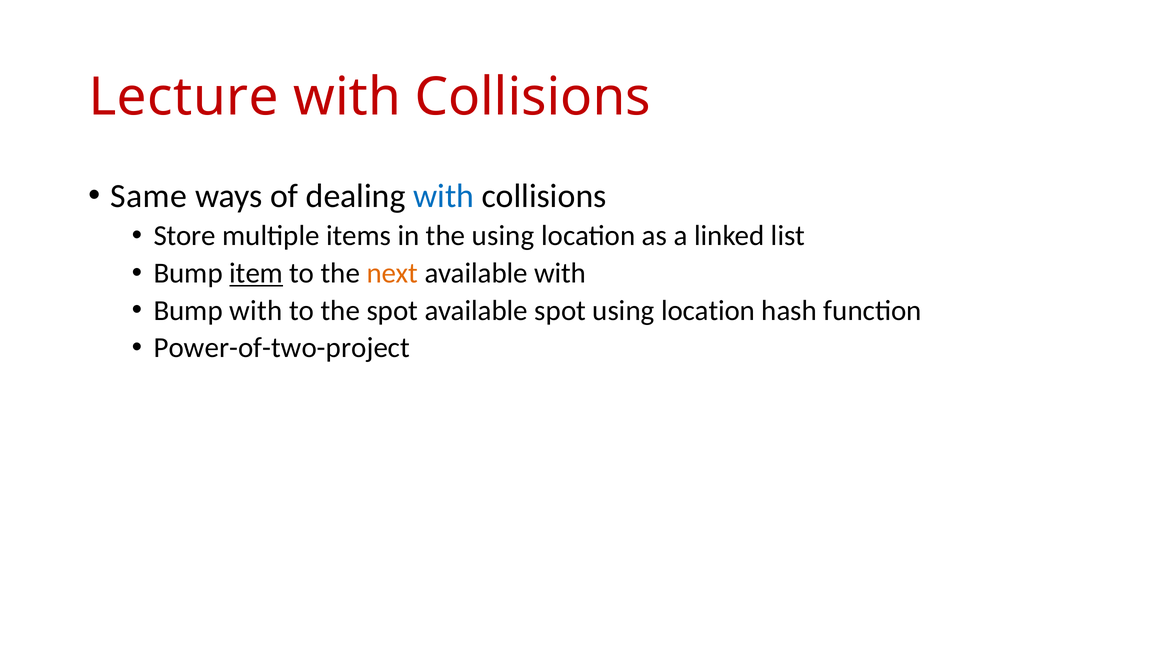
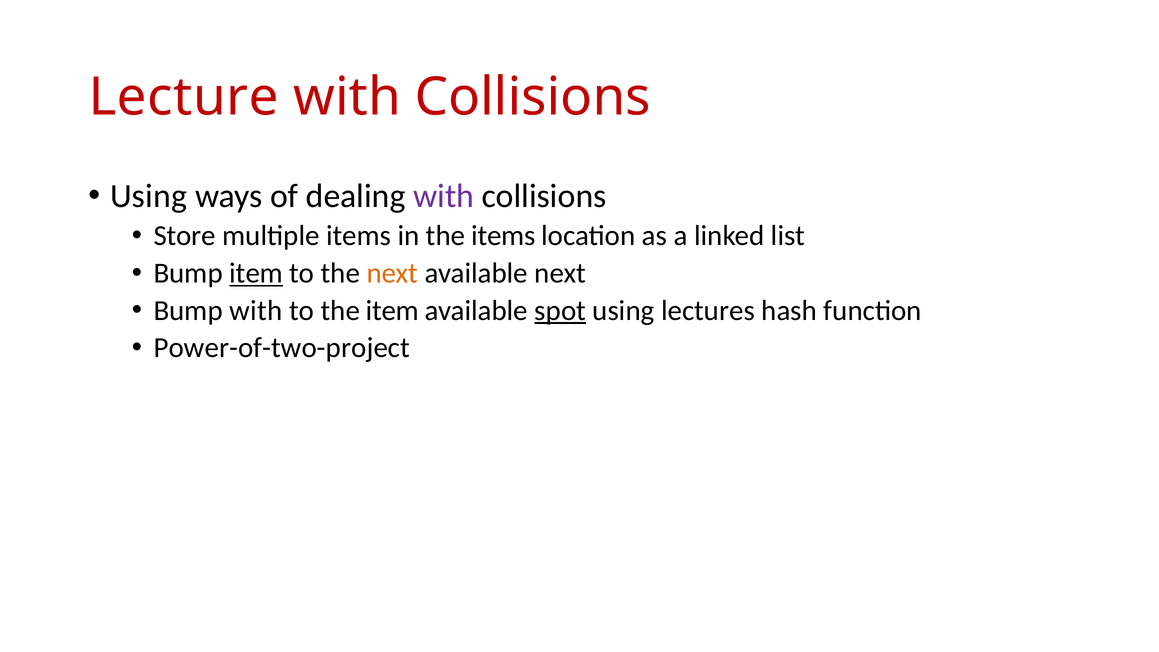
Same: Same -> Using (149, 196)
with colour: blue -> purple (444, 196)
the using: using -> items (503, 236)
available with: with -> next (560, 273)
the spot: spot -> item (392, 310)
spot underline: none -> present (560, 310)
location: location -> lectures (708, 310)
